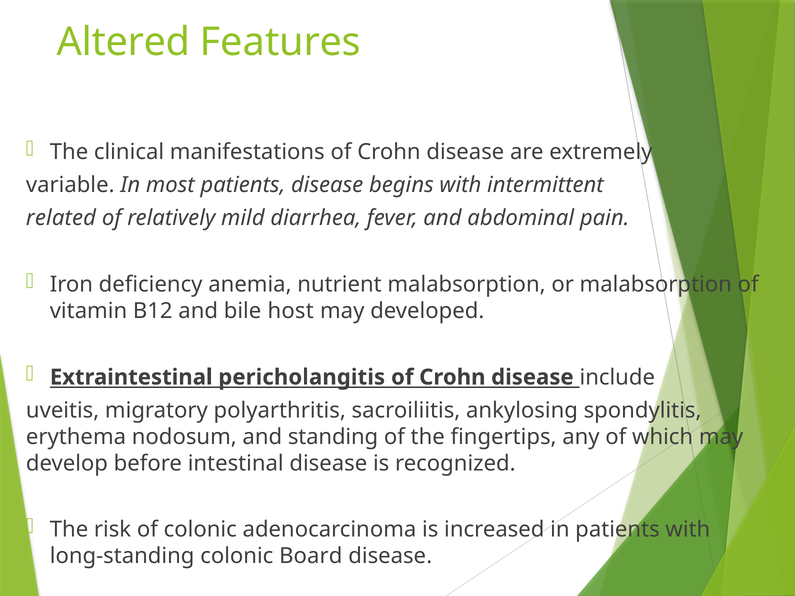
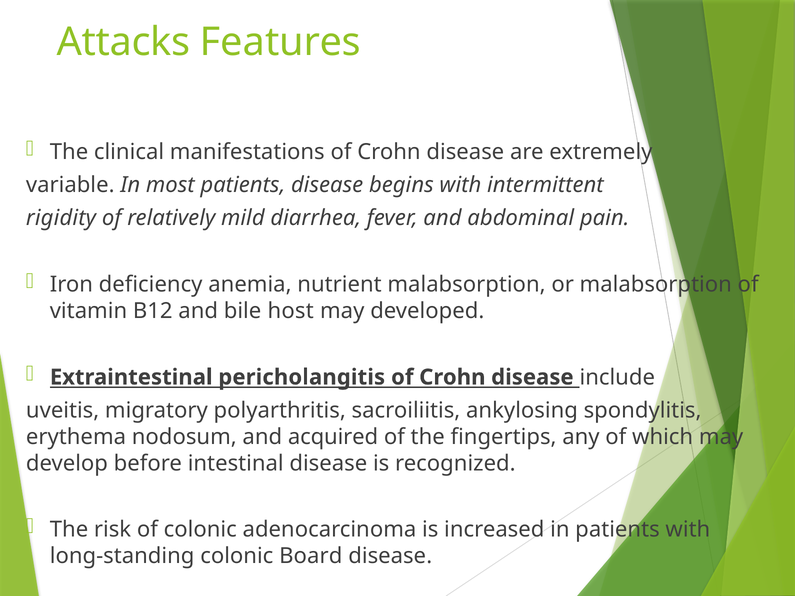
Altered: Altered -> Attacks (124, 42)
related: related -> rigidity (61, 218)
standing: standing -> acquired (333, 437)
